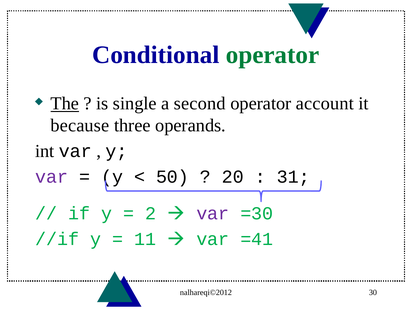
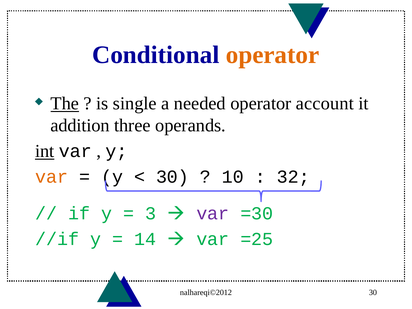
operator colour: green -> orange (273, 55)
second: second -> needed (200, 104)
because: because -> addition (80, 126)
int underline: none -> present (45, 151)
var colour: purple -> orange (52, 177)
50: 50 -> 30 (172, 177)
20: 20 -> 10 (233, 177)
31: 31 -> 32 (293, 177)
2: 2 -> 3 (151, 214)
11: 11 -> 14 (145, 239)
=41: =41 -> =25 (257, 239)
